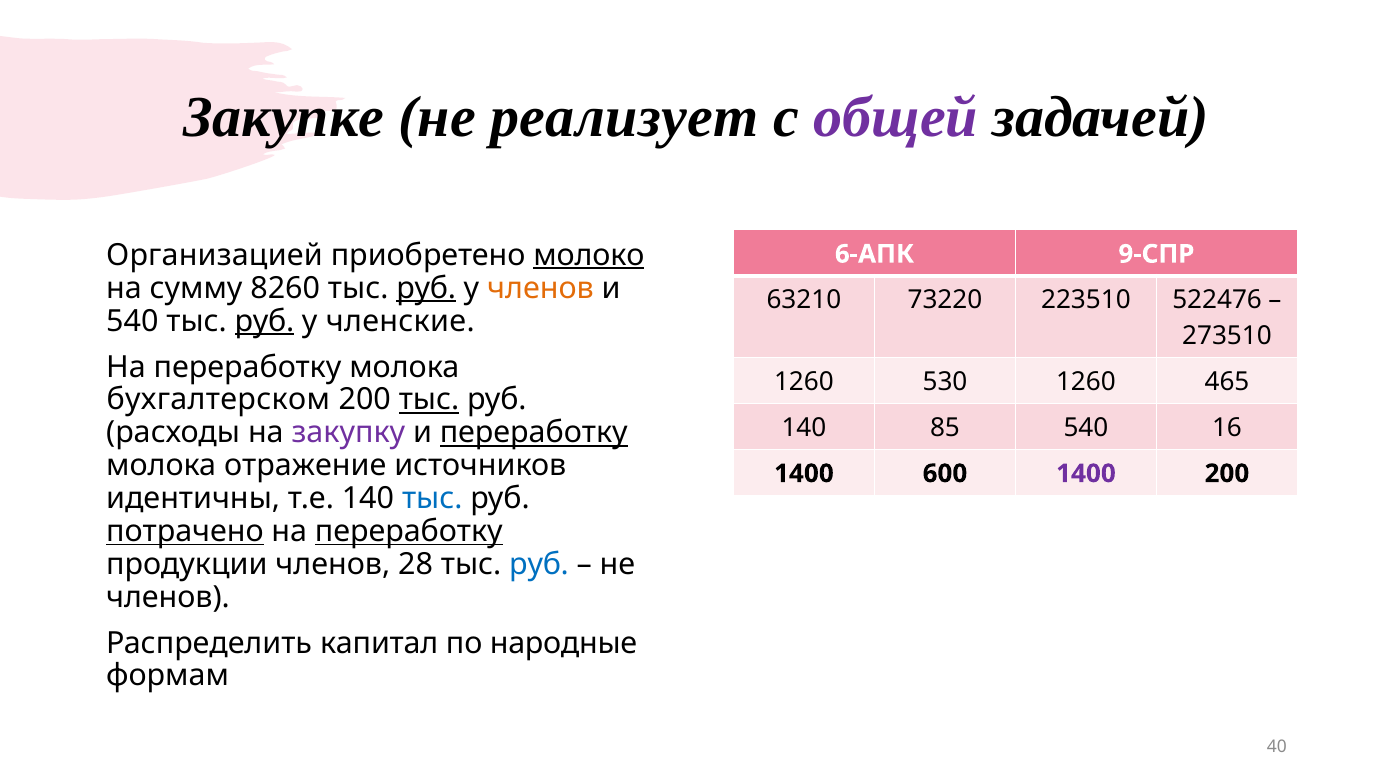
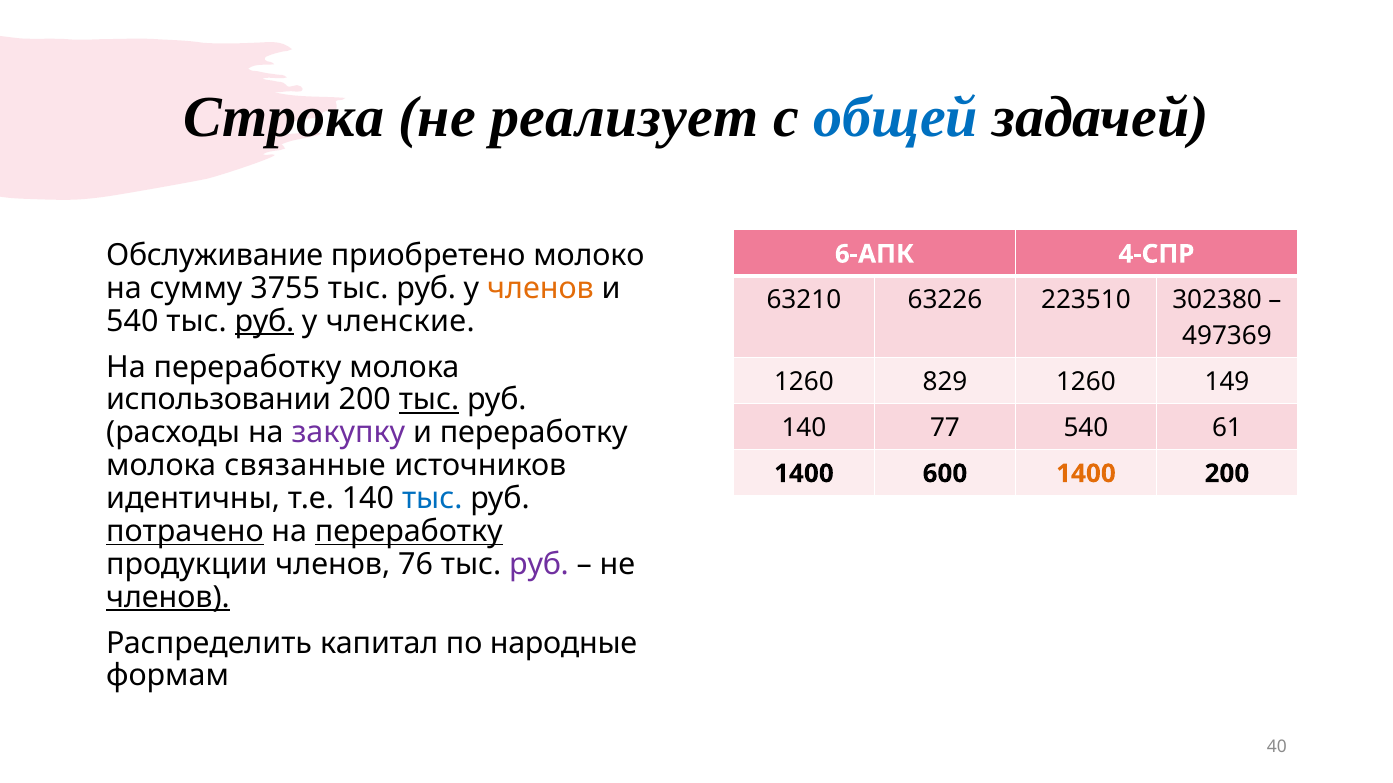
Закупке: Закупке -> Строка (284, 117)
общей colour: purple -> blue (896, 117)
Организацией: Организацией -> Обслуживание (215, 255)
молоко underline: present -> none (589, 255)
9-СПР: 9-СПР -> 4-СПР (1156, 254)
8260: 8260 -> 3755 (285, 288)
руб underline: present -> none (426, 288)
73220: 73220 -> 63226 (945, 300)
522476: 522476 -> 302380 (1217, 300)
273510: 273510 -> 497369 (1227, 336)
530: 530 -> 829 (945, 382)
465: 465 -> 149 (1227, 382)
бухгалтерском: бухгалтерском -> использовании (219, 400)
85: 85 -> 77 (945, 428)
16: 16 -> 61 (1227, 428)
переработку underline: present -> none (534, 433)
отражение: отражение -> связанные (305, 466)
1400 colour: purple -> orange (1086, 474)
28: 28 -> 76 (416, 565)
руб colour: blue -> purple (539, 565)
членов underline: none -> present (168, 598)
